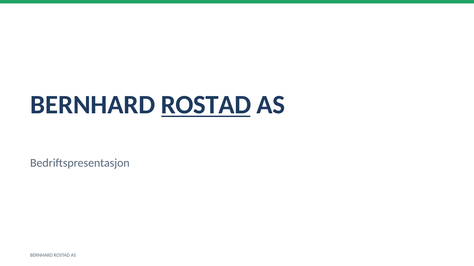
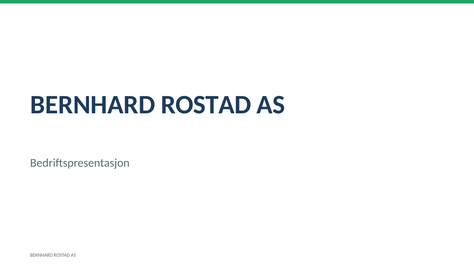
ROSTAD underline: present -> none (206, 105)
